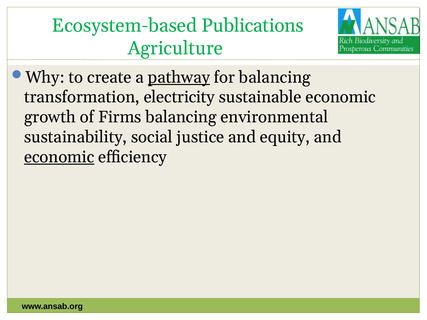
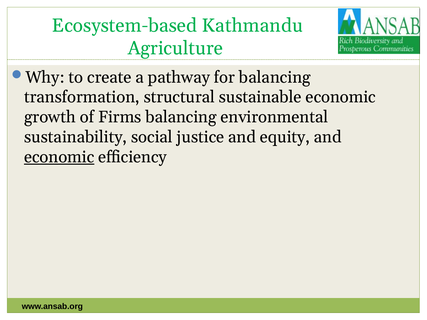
Publications: Publications -> Kathmandu (252, 25)
pathway underline: present -> none (179, 77)
electricity: electricity -> structural (179, 97)
